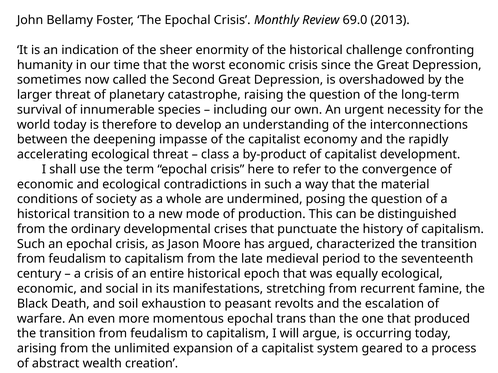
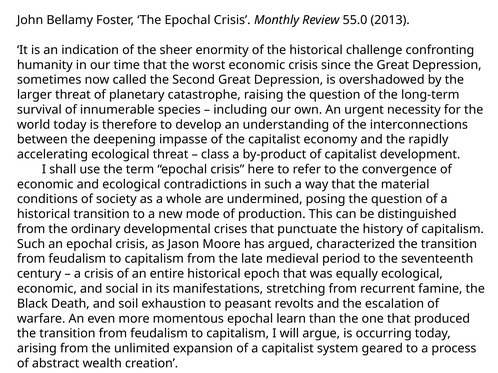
69.0: 69.0 -> 55.0 (355, 20)
trans: trans -> learn (291, 319)
